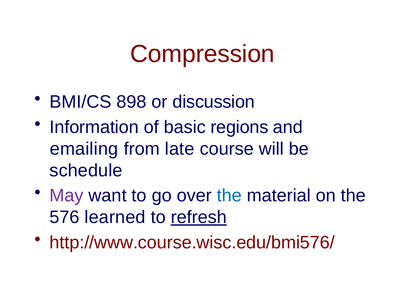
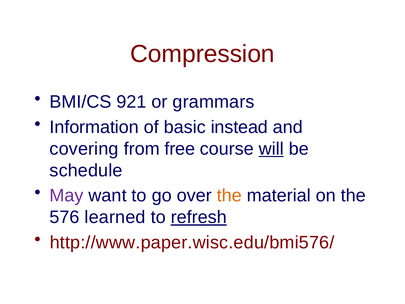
898: 898 -> 921 (132, 102)
discussion: discussion -> grammars (214, 102)
regions: regions -> instead (239, 127)
emailing: emailing -> covering (84, 149)
late: late -> free (180, 149)
will underline: none -> present (271, 149)
the colour: blue -> orange (229, 195)
http://www.course.wisc.edu/bmi576/: http://www.course.wisc.edu/bmi576/ -> http://www.paper.wisc.edu/bmi576/ (192, 242)
